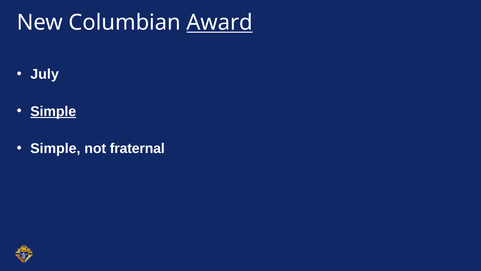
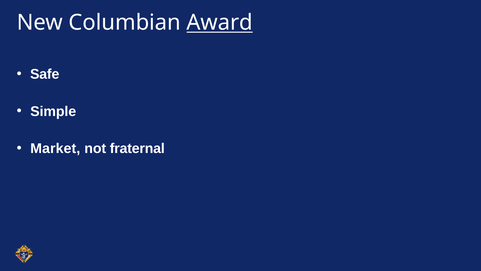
July: July -> Safe (45, 74)
Simple underline: present -> none (53, 111)
Simple: Simple -> Market (55, 148)
